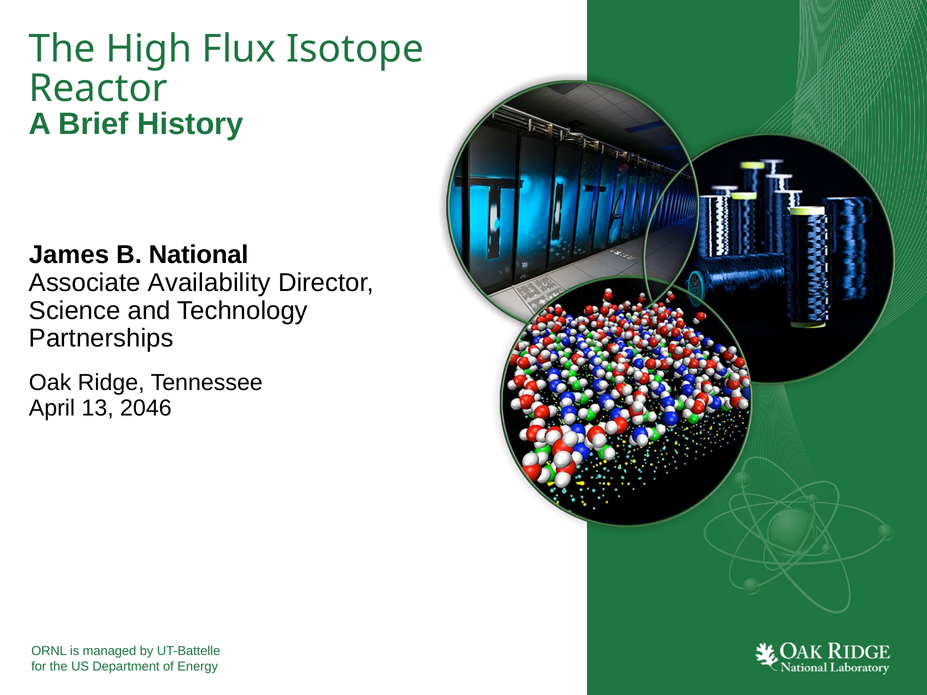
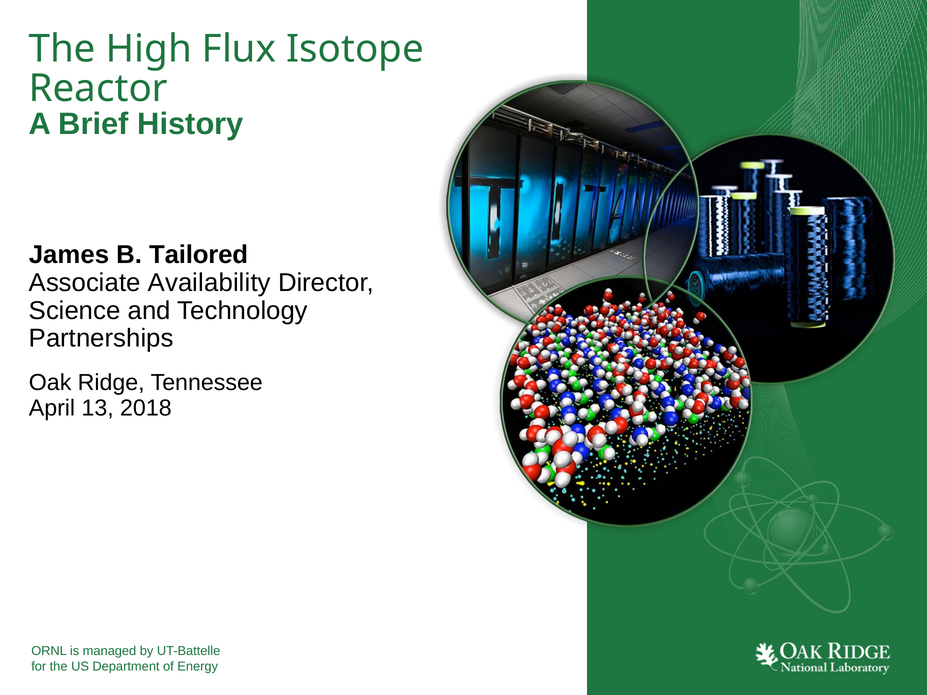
National: National -> Tailored (199, 255)
2046: 2046 -> 2018 (146, 408)
